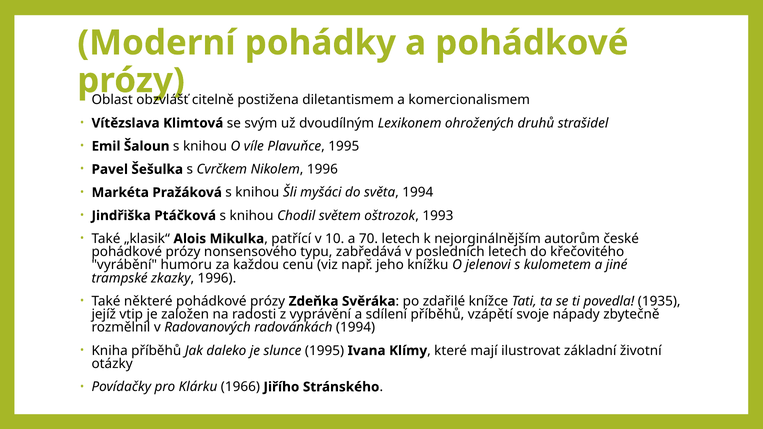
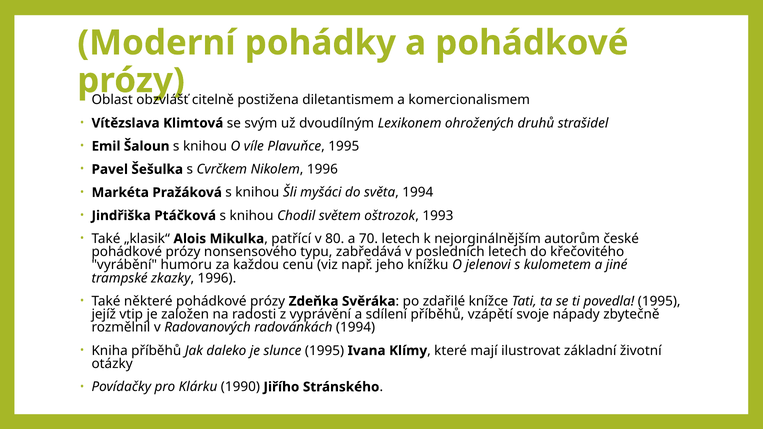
10: 10 -> 80 (335, 239)
povedla 1935: 1935 -> 1995 (659, 301)
1966: 1966 -> 1990 (240, 387)
